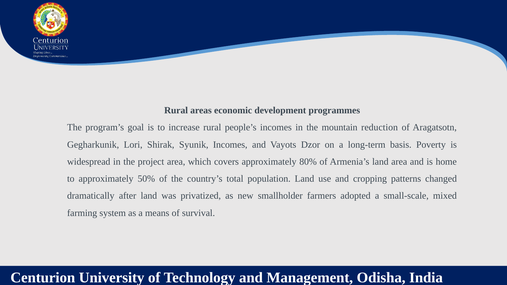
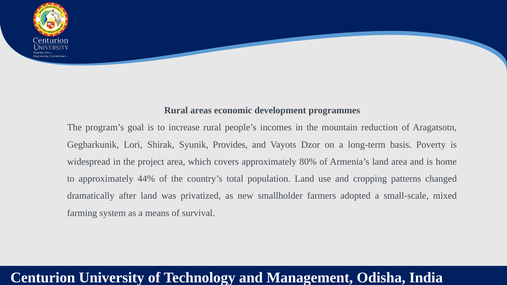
Syunik Incomes: Incomes -> Provides (230, 145)
50%: 50% -> 44% (146, 179)
